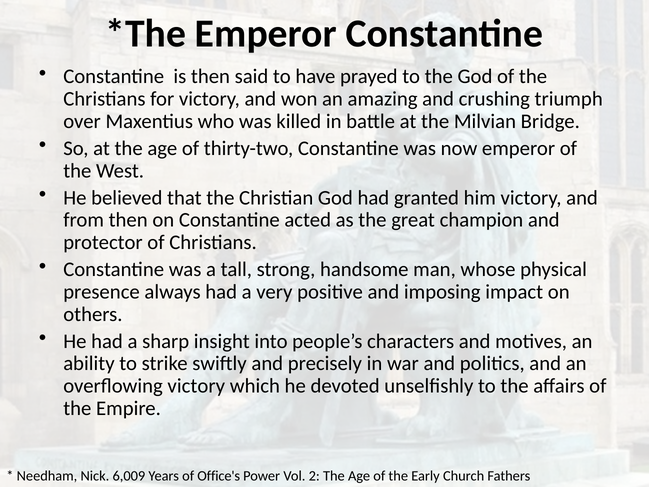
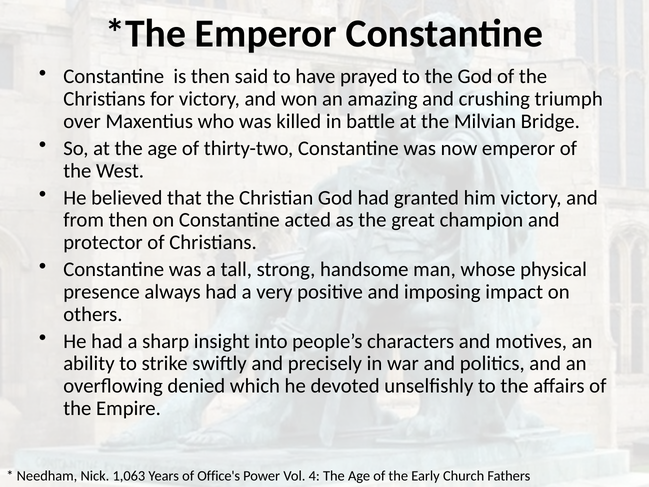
overflowing victory: victory -> denied (196, 386)
6,009: 6,009 -> 1,063 (129, 476)
2: 2 -> 4 (314, 476)
